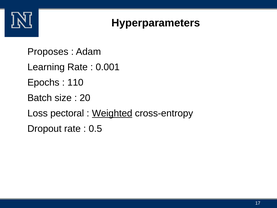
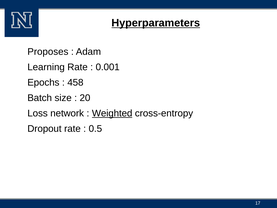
Hyperparameters underline: none -> present (156, 23)
110: 110 -> 458 (75, 82)
pectoral: pectoral -> network (67, 113)
